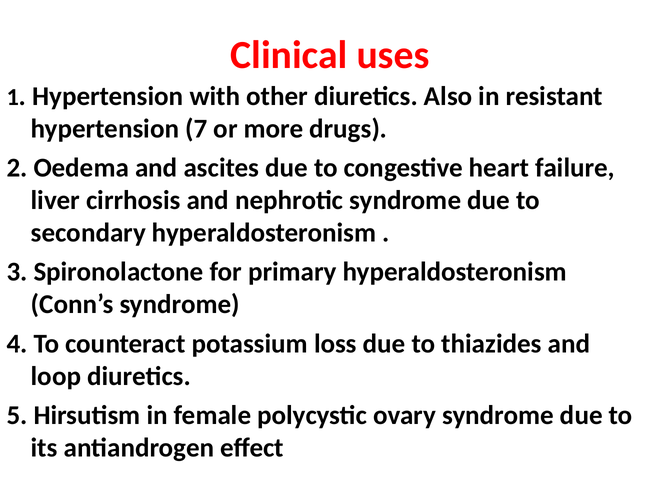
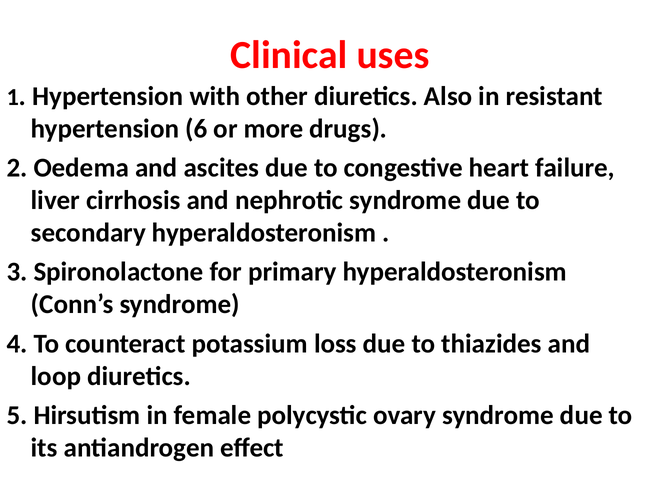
7: 7 -> 6 (196, 129)
